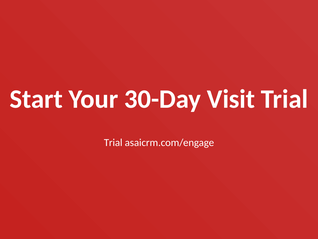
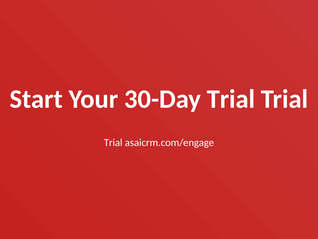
30-Day Visit: Visit -> Trial (231, 99)
